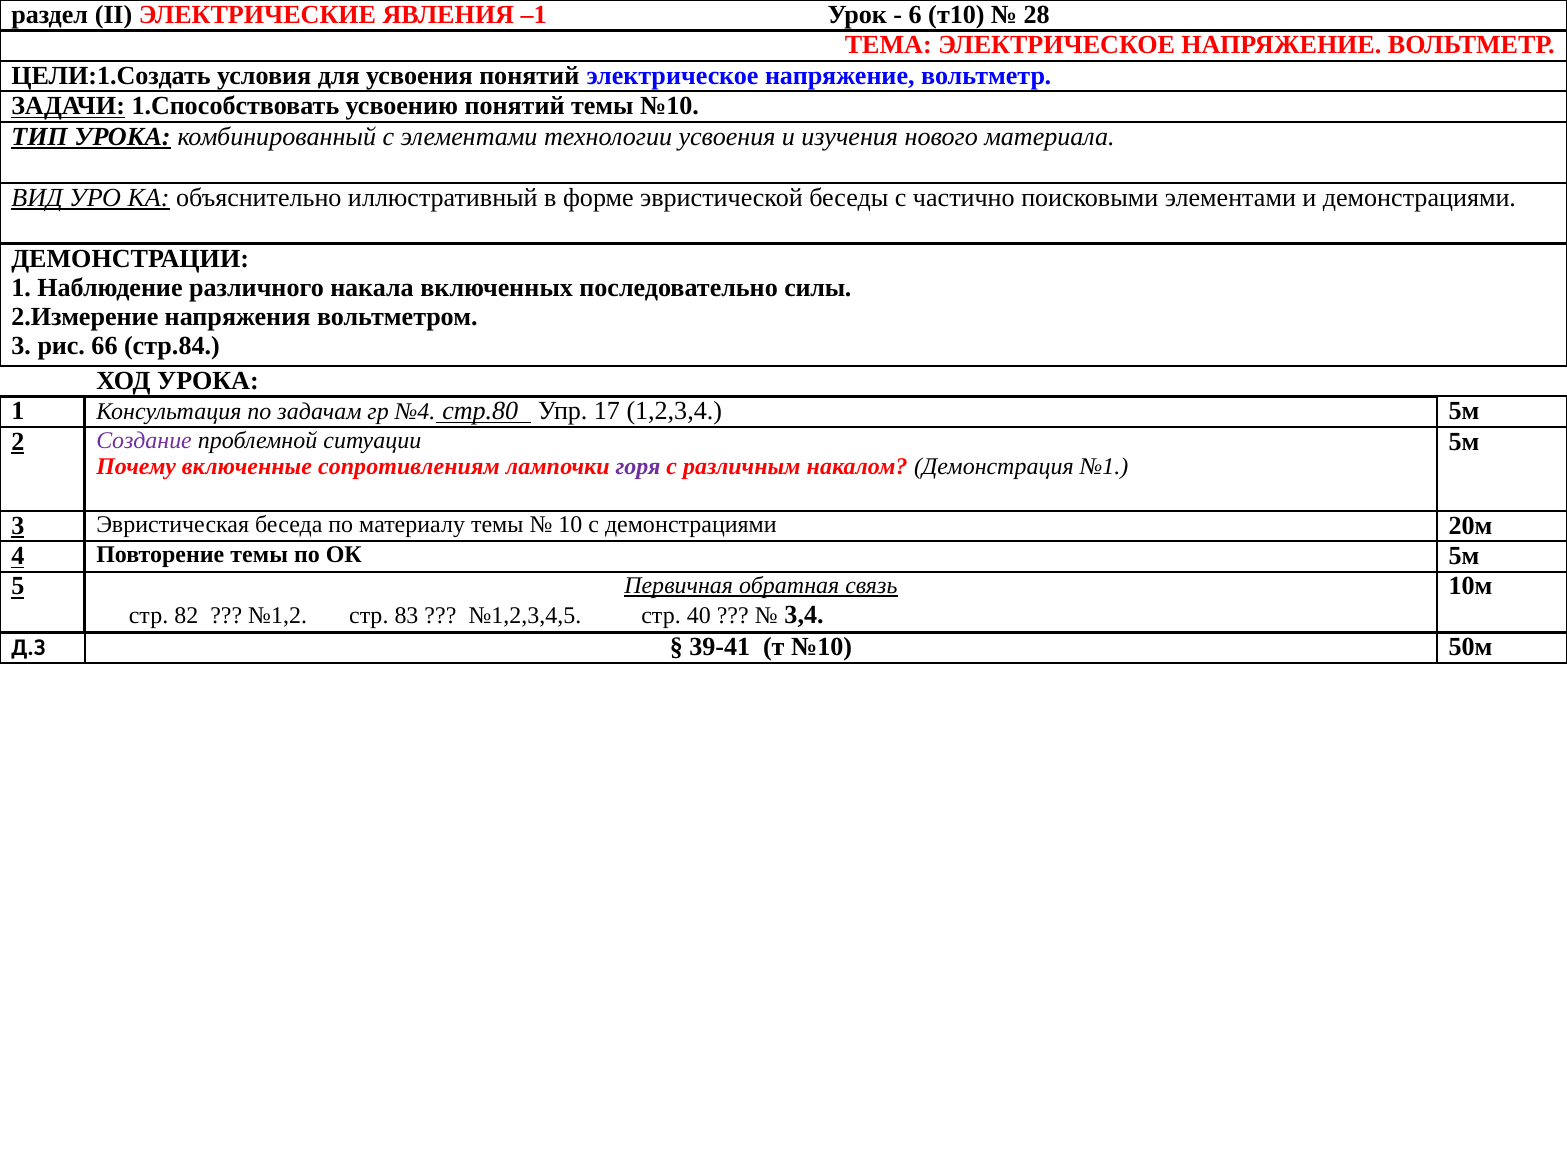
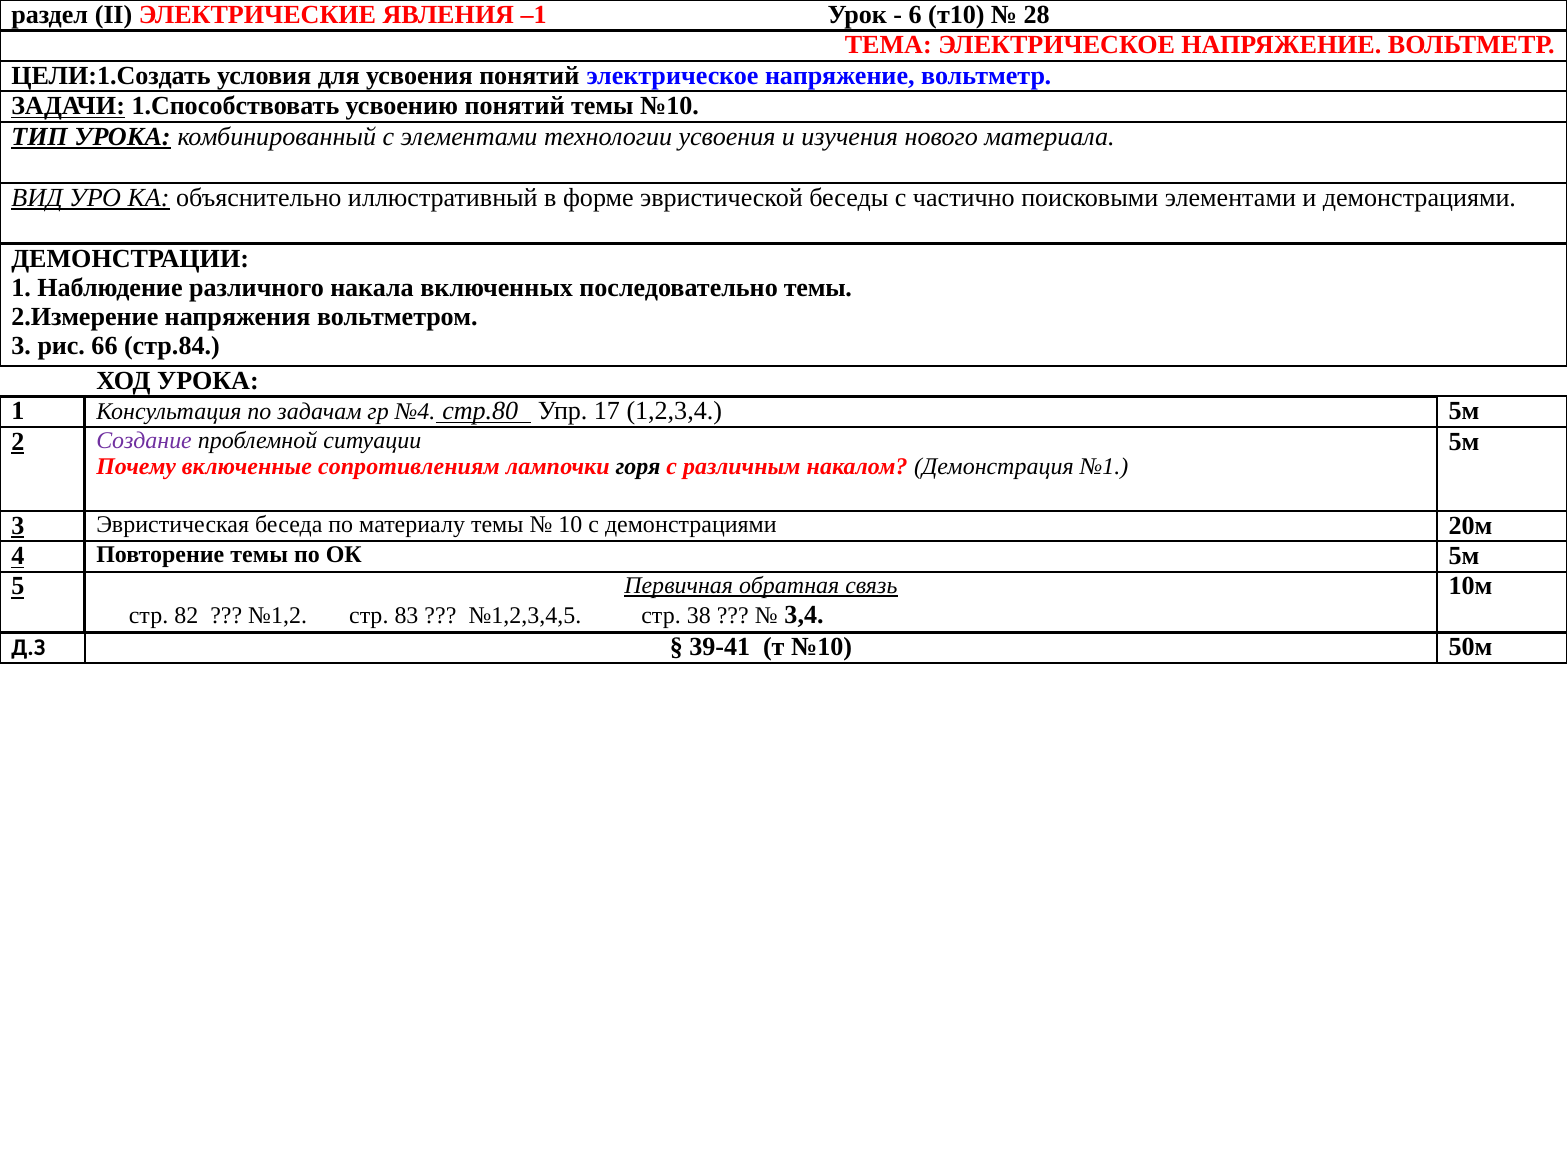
последовательно силы: силы -> темы (818, 288)
горя colour: purple -> black (638, 467)
40: 40 -> 38 (699, 616)
